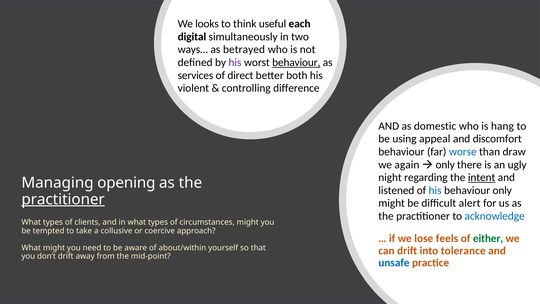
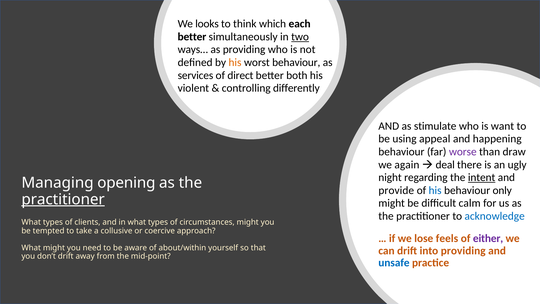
useful: useful -> which (273, 24)
digital: digital -> better (192, 37)
two underline: none -> present (300, 37)
as betrayed: betrayed -> providing (244, 50)
his colour: purple -> orange (235, 62)
behaviour underline: present -> none (296, 62)
difference: difference -> differently (296, 88)
domestic: domestic -> stimulate (435, 126)
hang: hang -> want (502, 126)
discomfort: discomfort -> happening (497, 139)
worse colour: blue -> purple (463, 152)
only: only -> deal (445, 165)
listened: listened -> provide (396, 190)
alert: alert -> calm (470, 203)
either colour: green -> purple (488, 238)
into tolerance: tolerance -> providing (463, 251)
